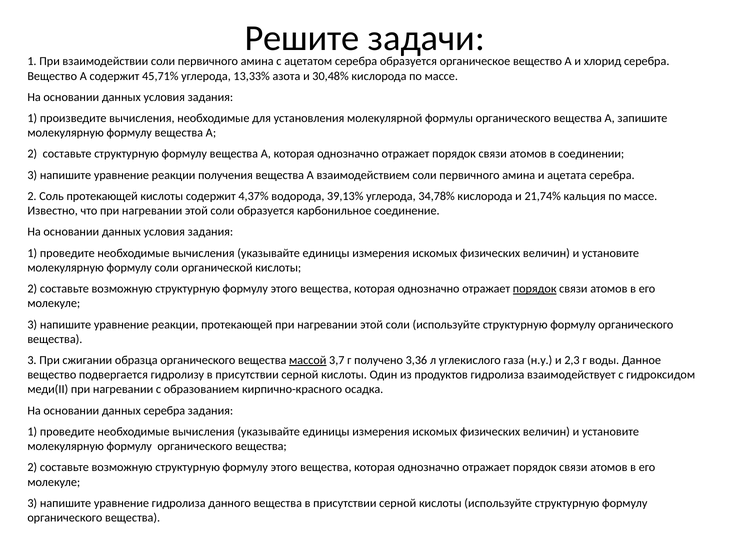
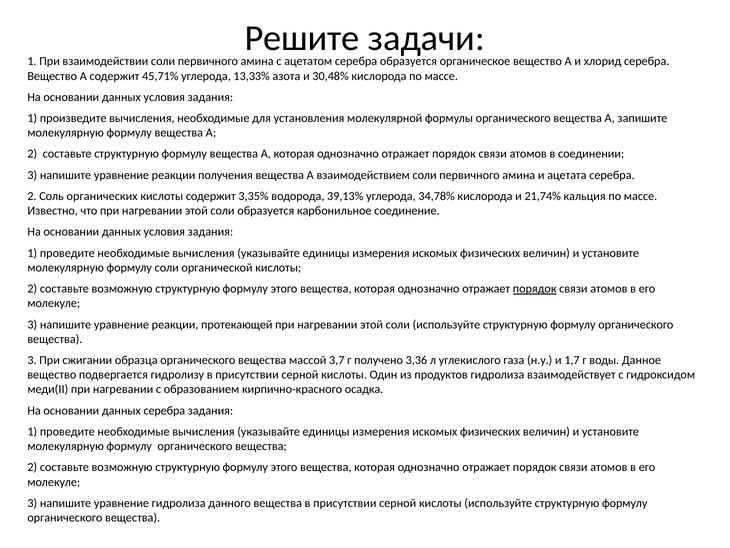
Соль протекающей: протекающей -> органических (102, 196)
4,37%: 4,37% -> 3,35% (254, 196)
массой underline: present -> none (308, 360)
2,3: 2,3 -> 1,7 (572, 360)
